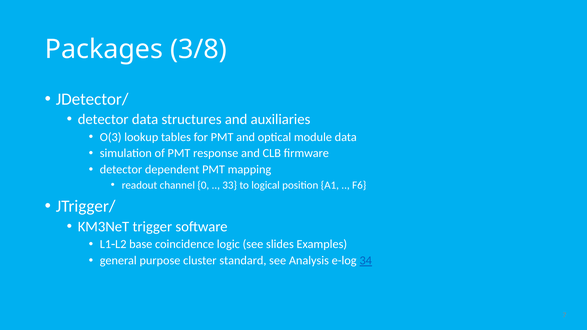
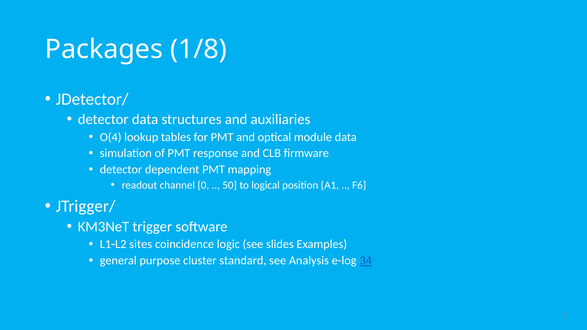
3/8: 3/8 -> 1/8 (198, 49)
O(3: O(3 -> O(4 (111, 137)
33: 33 -> 50 (230, 185)
base: base -> sites (141, 244)
